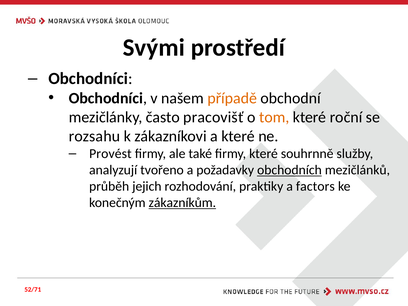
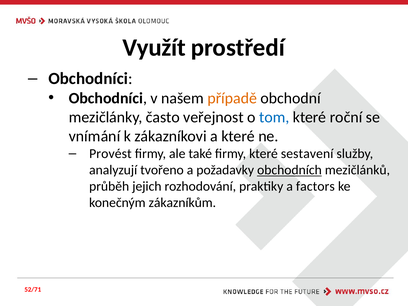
Svými: Svými -> Využít (154, 48)
pracovišť: pracovišť -> veřejnost (213, 117)
tom colour: orange -> blue (274, 117)
rozsahu: rozsahu -> vnímání (95, 136)
souhrnně: souhrnně -> sestavení (307, 154)
zákazníkům underline: present -> none (182, 203)
